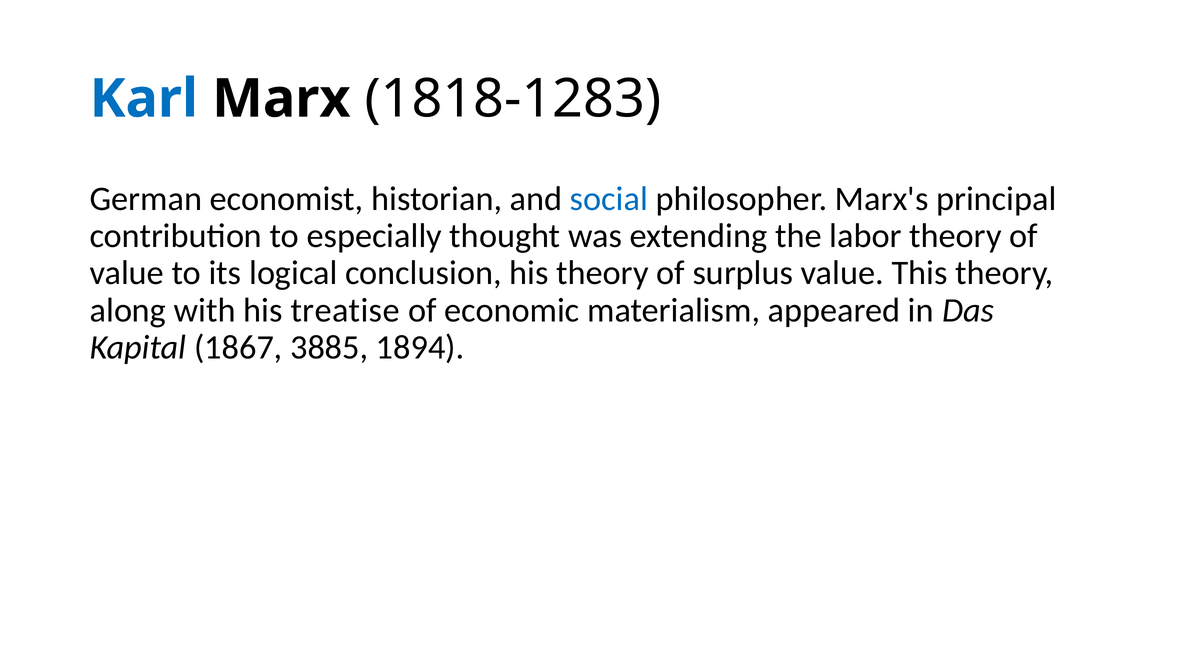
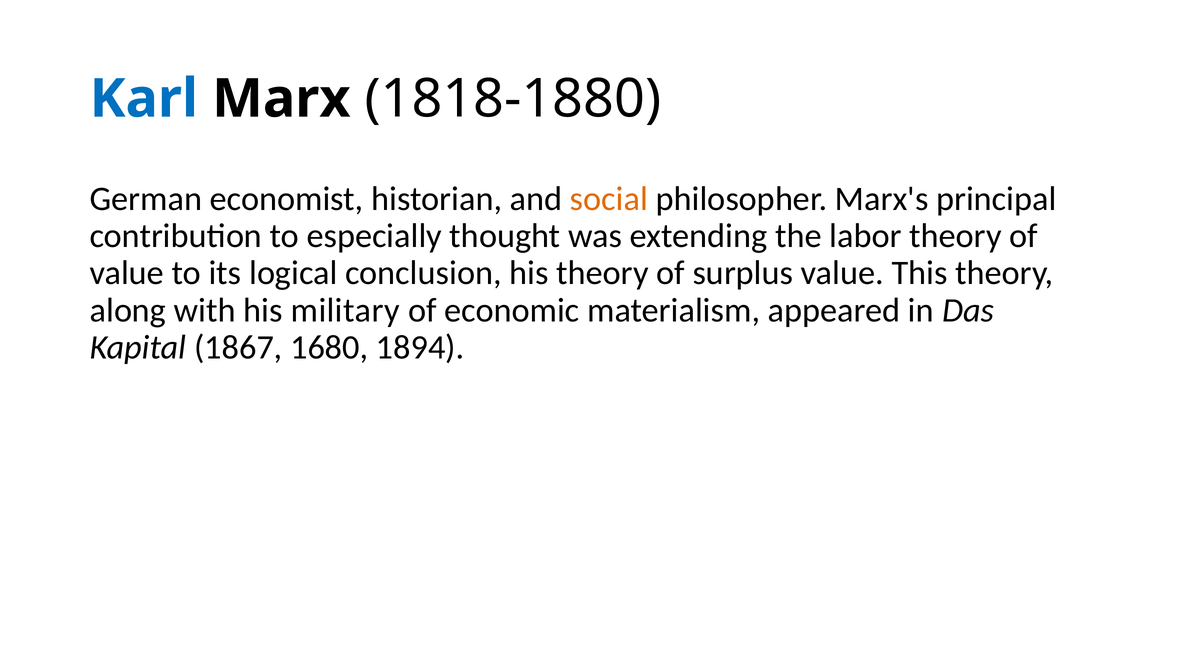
1818-1283: 1818-1283 -> 1818-1880 (513, 99)
social colour: blue -> orange (609, 199)
treatise: treatise -> military (345, 310)
3885: 3885 -> 1680 (329, 347)
